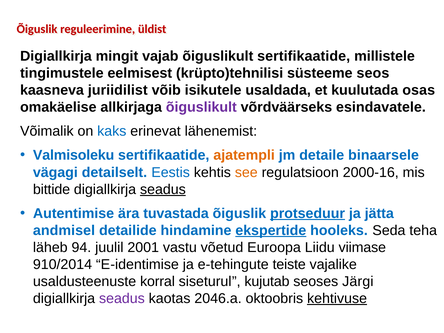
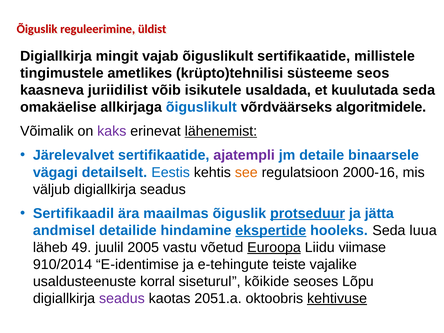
eelmisest: eelmisest -> ametlikes (140, 73)
kuulutada osas: osas -> seda (419, 90)
õiguslikult colour: purple -> blue (201, 107)
esindavatele: esindavatele -> algoritmidele (381, 107)
kaks colour: blue -> purple (112, 131)
lähenemist underline: none -> present (221, 131)
Valmisoleku: Valmisoleku -> Järelevalvet (74, 155)
ajatempli colour: orange -> purple (244, 155)
bittide: bittide -> väljub (51, 189)
seadus underline: present -> none (163, 189)
Autentimise: Autentimise -> Sertifikaadil (73, 213)
tuvastada: tuvastada -> maailmas (176, 213)
teha: teha -> luua (423, 230)
94: 94 -> 49 (81, 247)
2001: 2001 -> 2005 (143, 247)
Euroopa underline: none -> present (274, 247)
kujutab: kujutab -> kõikide (267, 281)
Järgi: Järgi -> Lõpu (358, 281)
2046.a: 2046.a -> 2051.a (218, 298)
